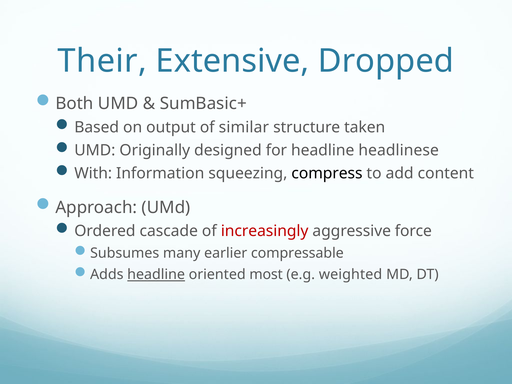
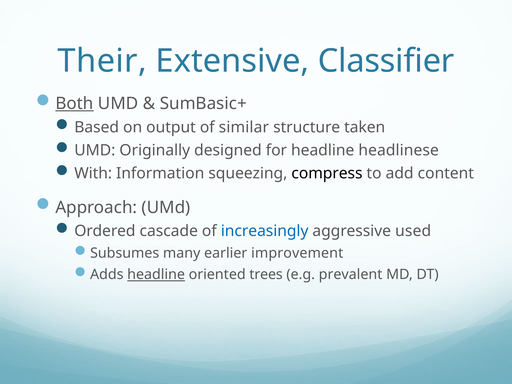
Dropped: Dropped -> Classifier (386, 61)
Both underline: none -> present (74, 104)
increasingly colour: red -> blue (265, 231)
force: force -> used (413, 231)
compressable: compressable -> improvement (297, 253)
most: most -> trees (266, 275)
weighted: weighted -> prevalent (351, 275)
